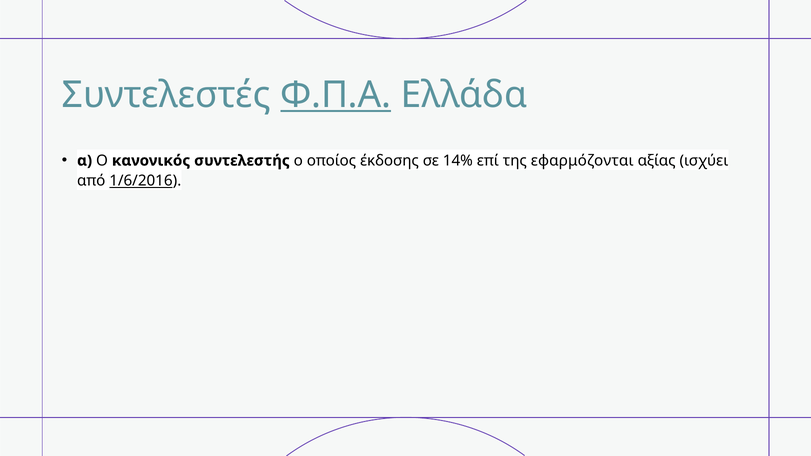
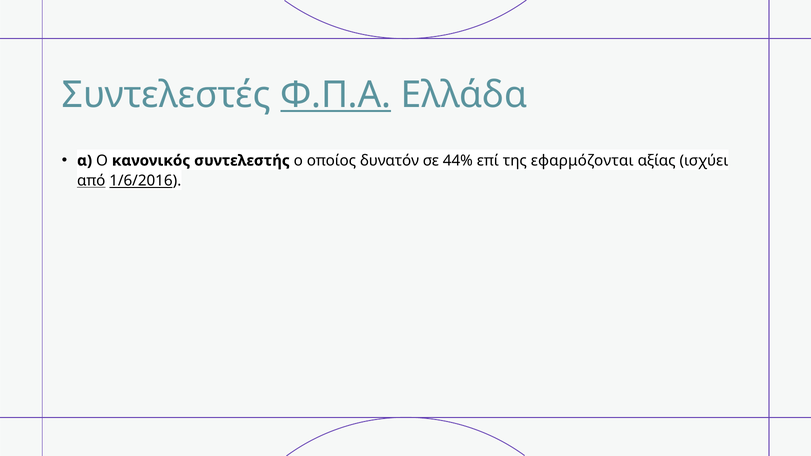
έκδοσης: έκδοσης -> δυνατόν (390, 161)
14%: 14% -> 44% (458, 161)
από underline: none -> present (91, 181)
